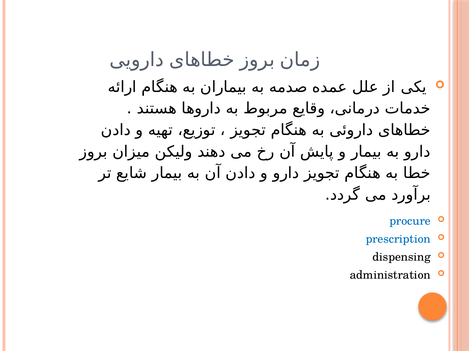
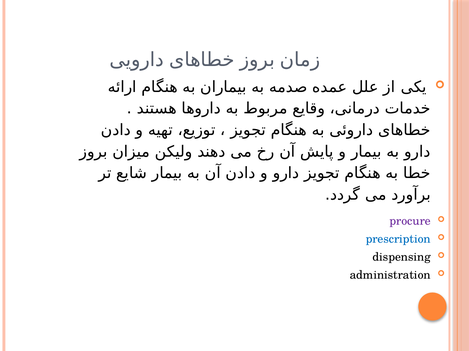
procure colour: blue -> purple (410, 222)
